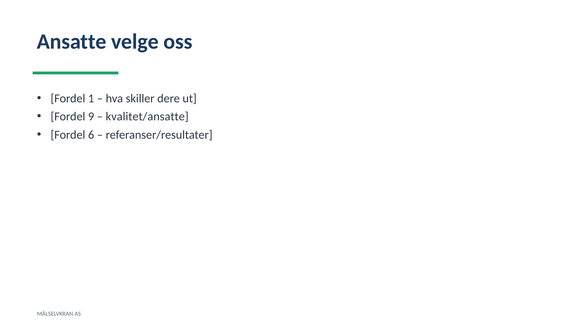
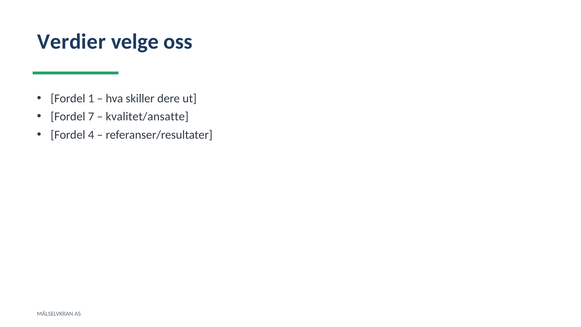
Ansatte: Ansatte -> Verdier (71, 41)
9: 9 -> 7 (91, 117)
6: 6 -> 4 (91, 135)
